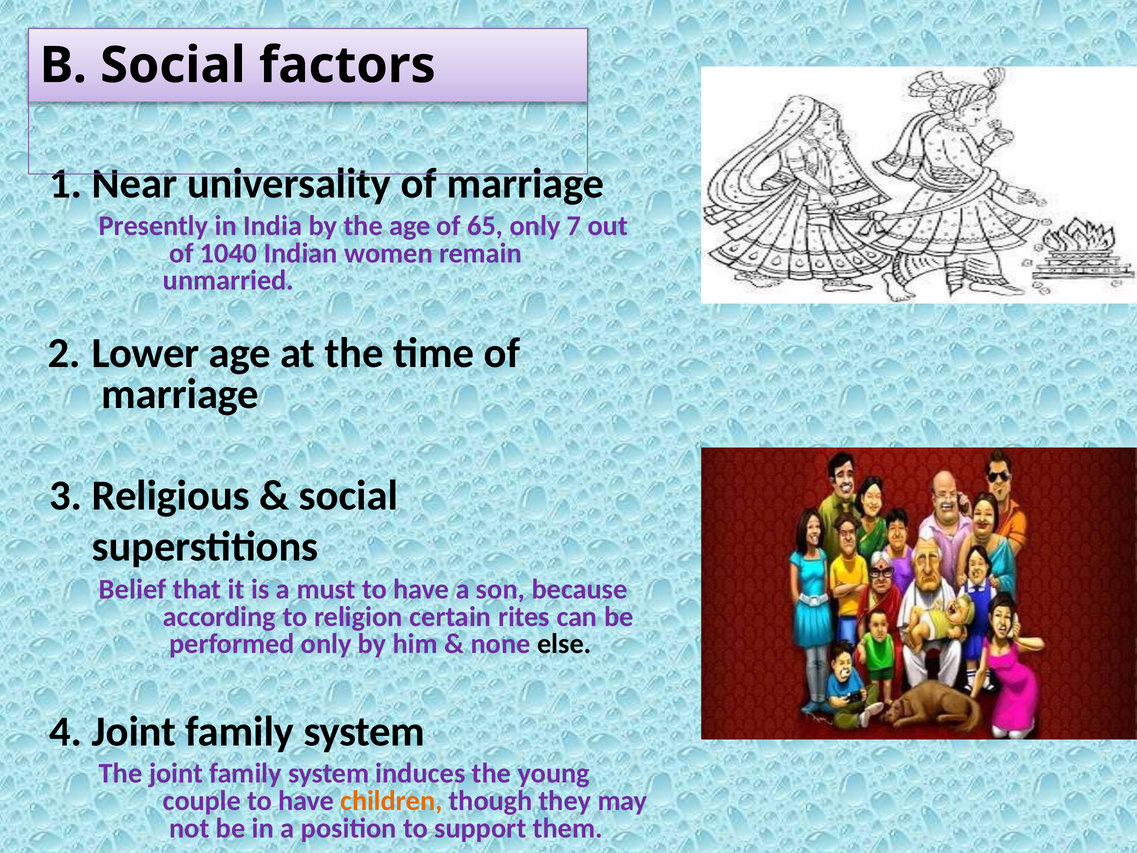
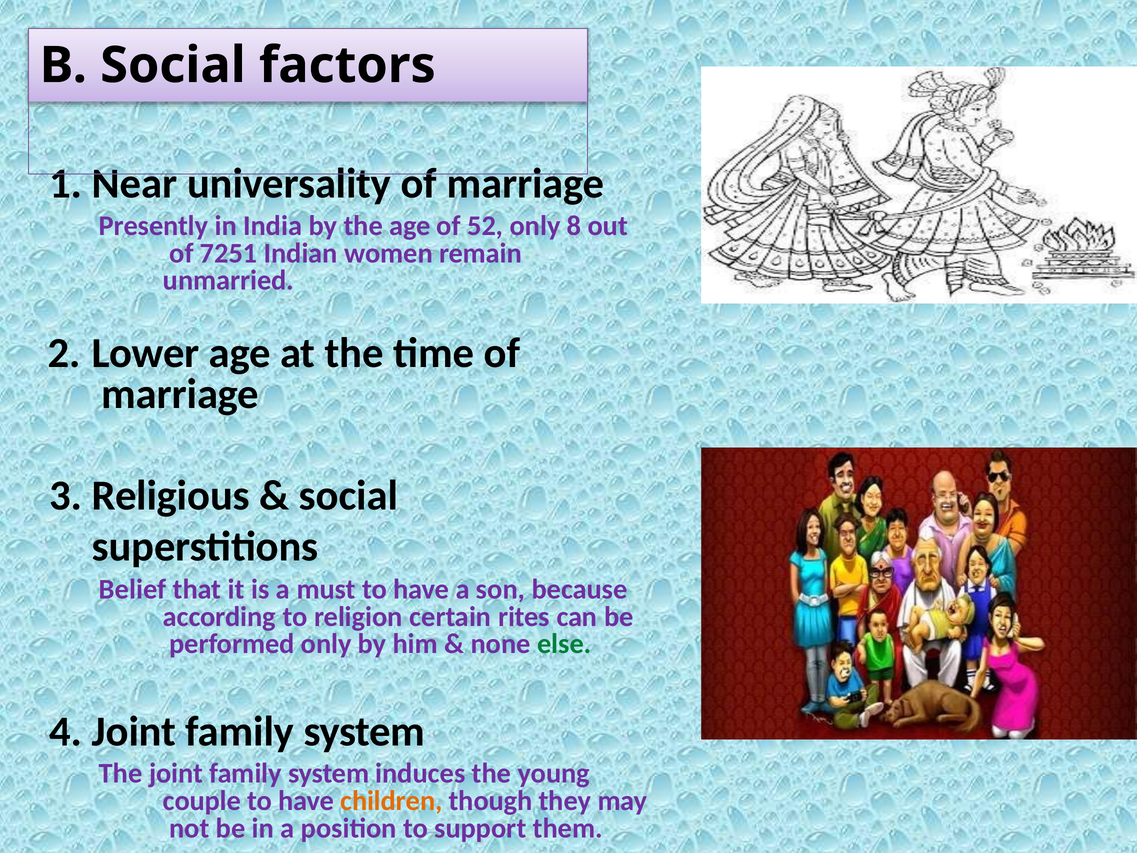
65: 65 -> 52 (485, 226)
7: 7 -> 8 (574, 226)
1040: 1040 -> 7251 (229, 253)
else colour: black -> green (564, 644)
